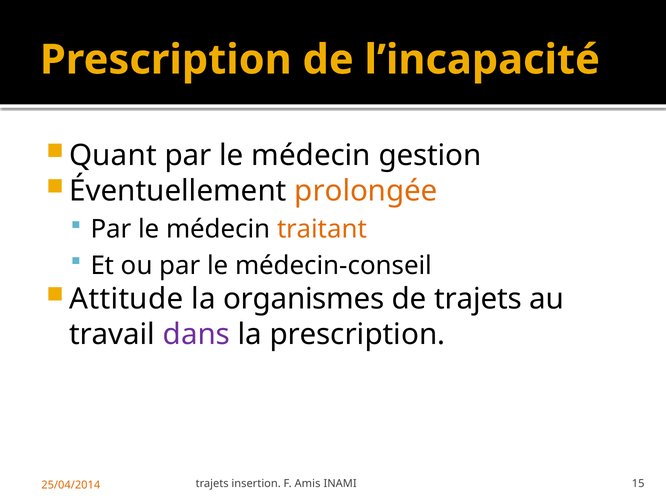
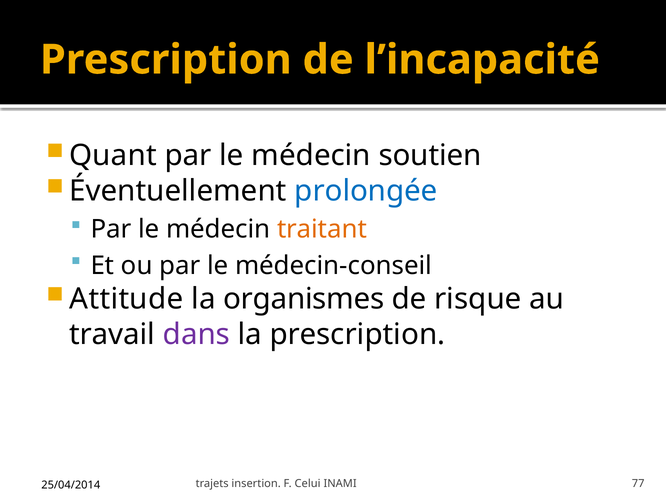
gestion: gestion -> soutien (430, 156)
prolongée colour: orange -> blue (366, 191)
de trajets: trajets -> risque (478, 299)
Amis: Amis -> Celui (308, 484)
15: 15 -> 77 (638, 484)
25/04/2014 colour: orange -> black (71, 486)
